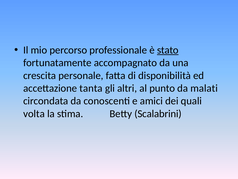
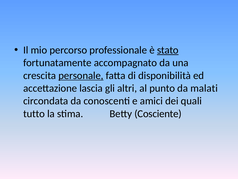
personale underline: none -> present (81, 75)
tanta: tanta -> lascia (91, 88)
volta: volta -> tutto (34, 113)
Scalabrini: Scalabrini -> Cosciente (158, 113)
